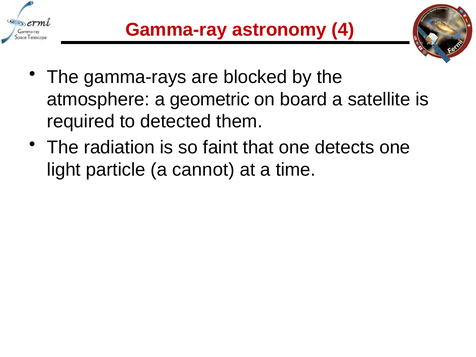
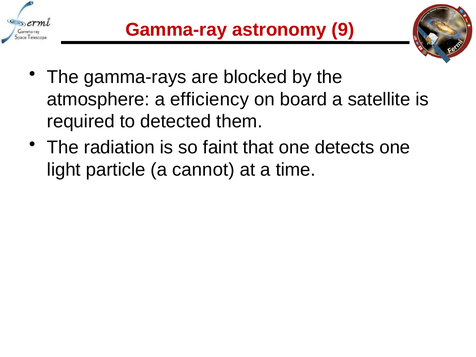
4: 4 -> 9 (343, 30)
geometric: geometric -> efficiency (210, 99)
